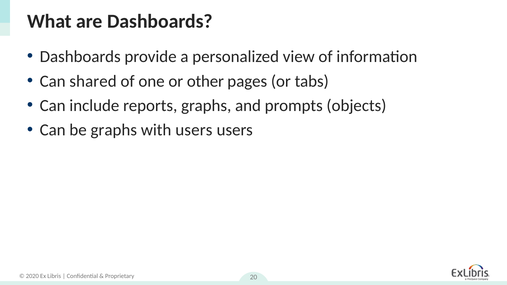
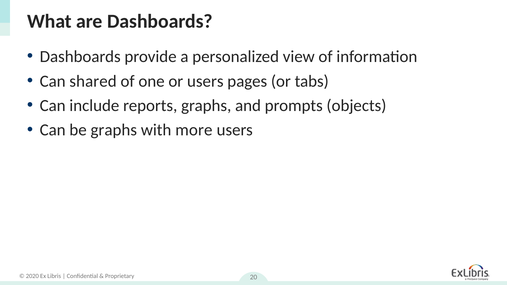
or other: other -> users (205, 81)
with users: users -> more (194, 130)
